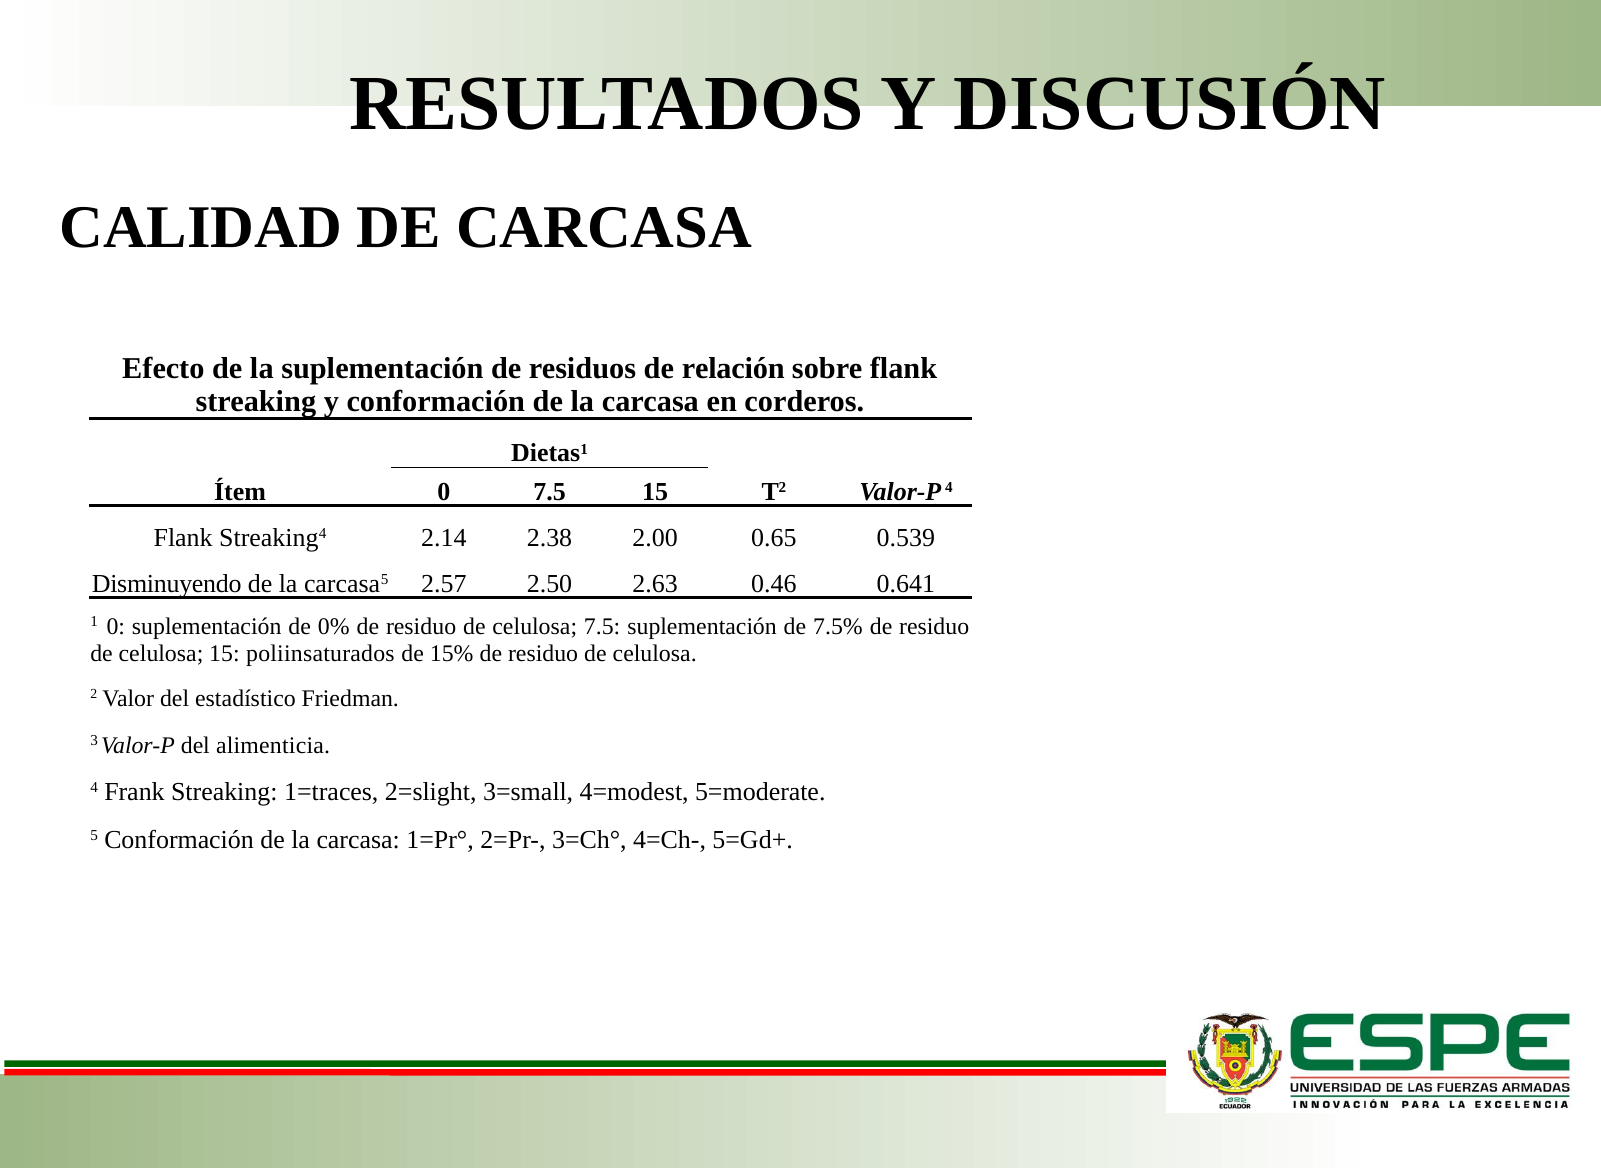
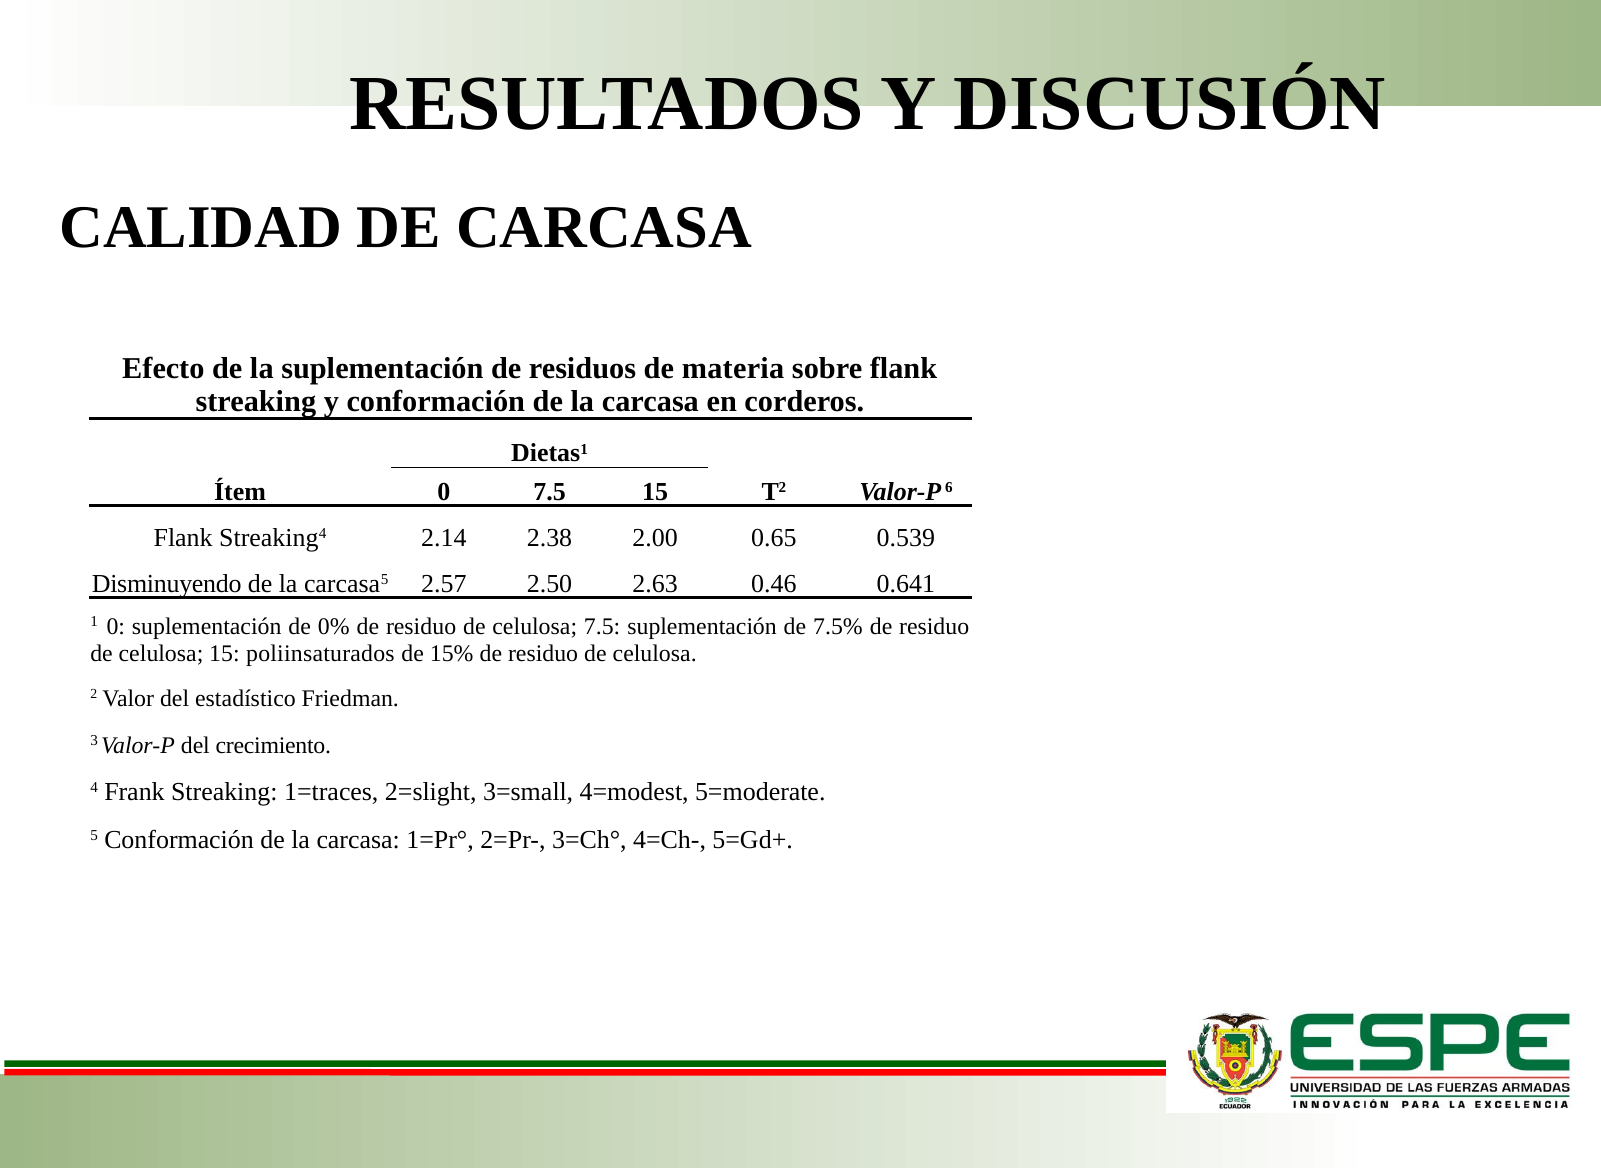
relación: relación -> materia (733, 369)
Valor-P 4: 4 -> 6 (949, 487)
alimenticia: alimenticia -> crecimiento (273, 745)
